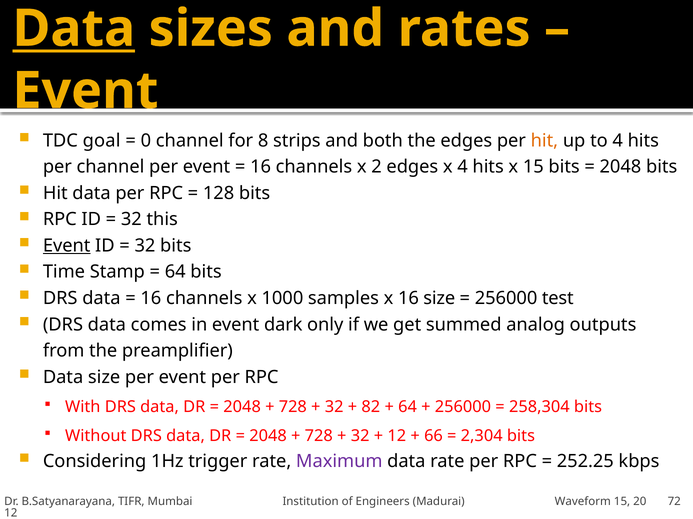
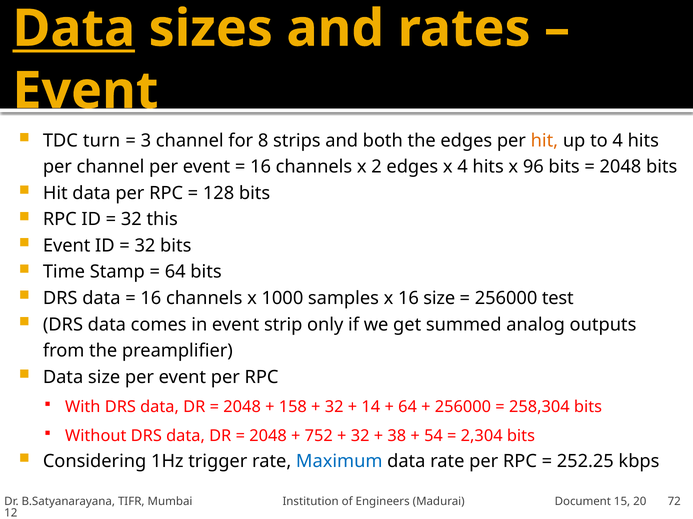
goal: goal -> turn (102, 141)
0: 0 -> 3 (146, 141)
x 15: 15 -> 96 (533, 167)
Event underline: present -> none (67, 246)
dark: dark -> strip (283, 325)
728: 728 -> 158 (293, 408)
82: 82 -> 14 (371, 408)
728: 728 -> 752 (319, 437)
12: 12 -> 38 (397, 437)
66: 66 -> 54 (433, 437)
Maximum colour: purple -> blue (339, 462)
Waveform: Waveform -> Document (583, 502)
